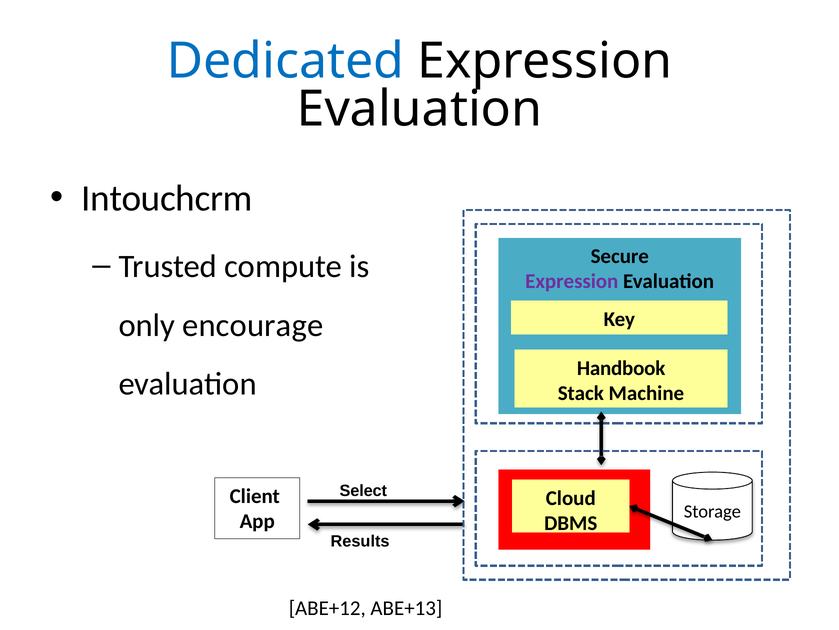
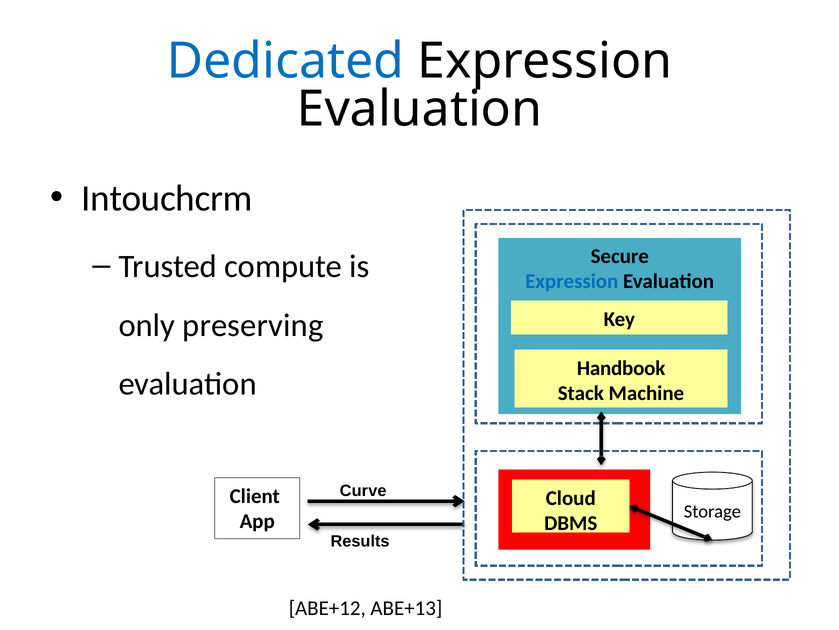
Expression colour: purple -> blue (572, 281)
encourage: encourage -> preserving (253, 325)
Select: Select -> Curve (363, 490)
